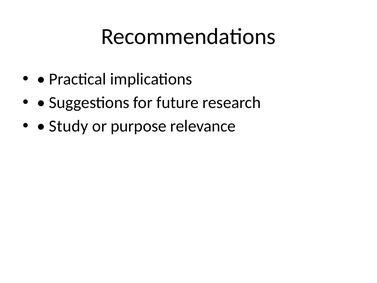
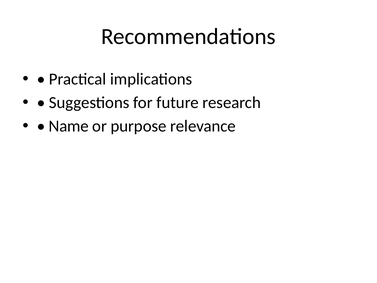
Study: Study -> Name (69, 126)
